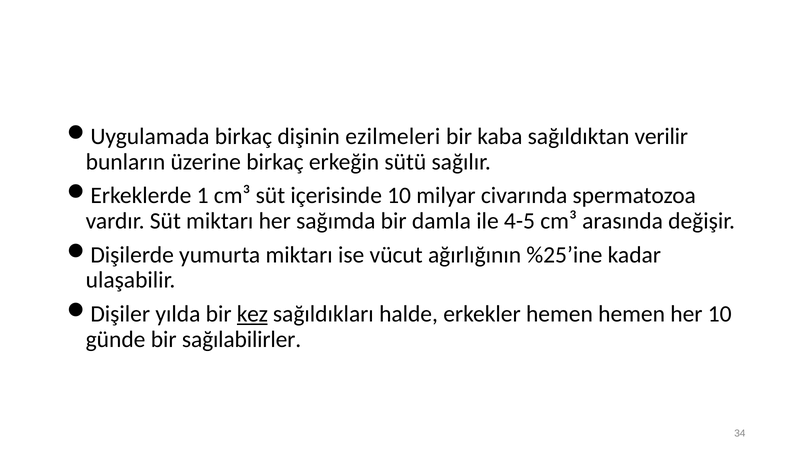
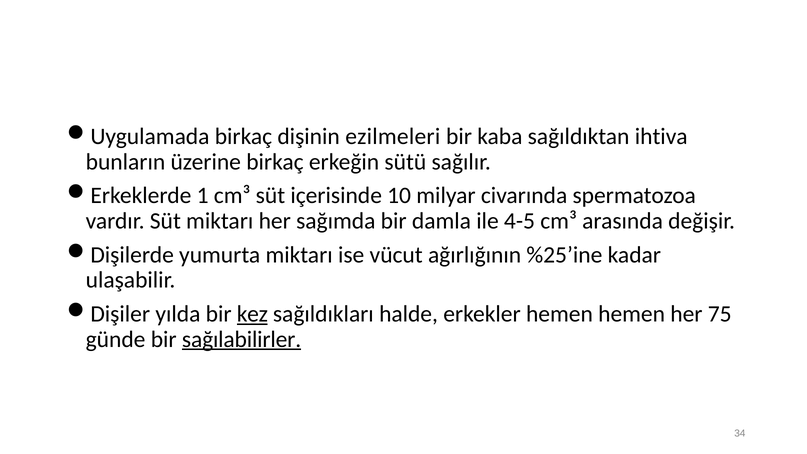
verilir: verilir -> ihtiva (661, 136)
her 10: 10 -> 75 (720, 314)
sağılabilirler underline: none -> present (242, 339)
